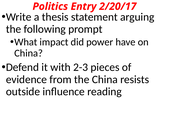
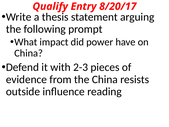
Politics: Politics -> Qualify (50, 6)
2/20/17: 2/20/17 -> 8/20/17 (118, 6)
